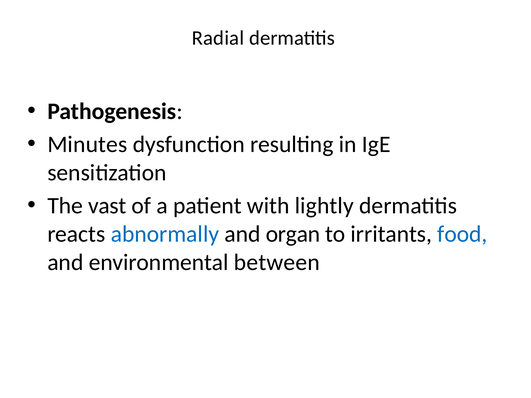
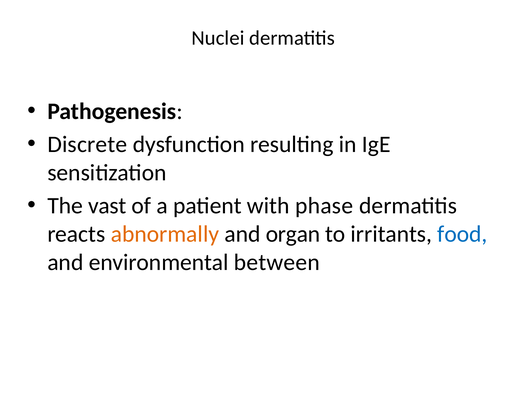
Radial: Radial -> Nuclei (218, 38)
Minutes: Minutes -> Discrete (87, 144)
lightly: lightly -> phase (324, 206)
abnormally colour: blue -> orange (165, 234)
